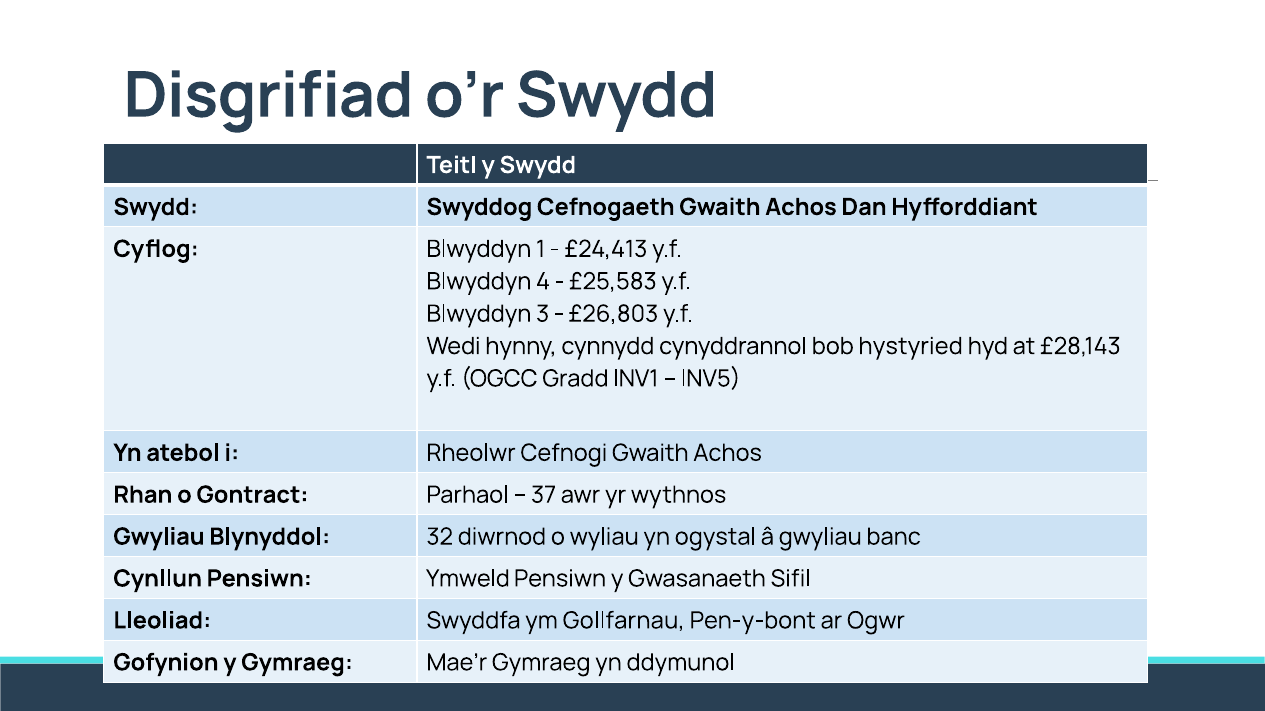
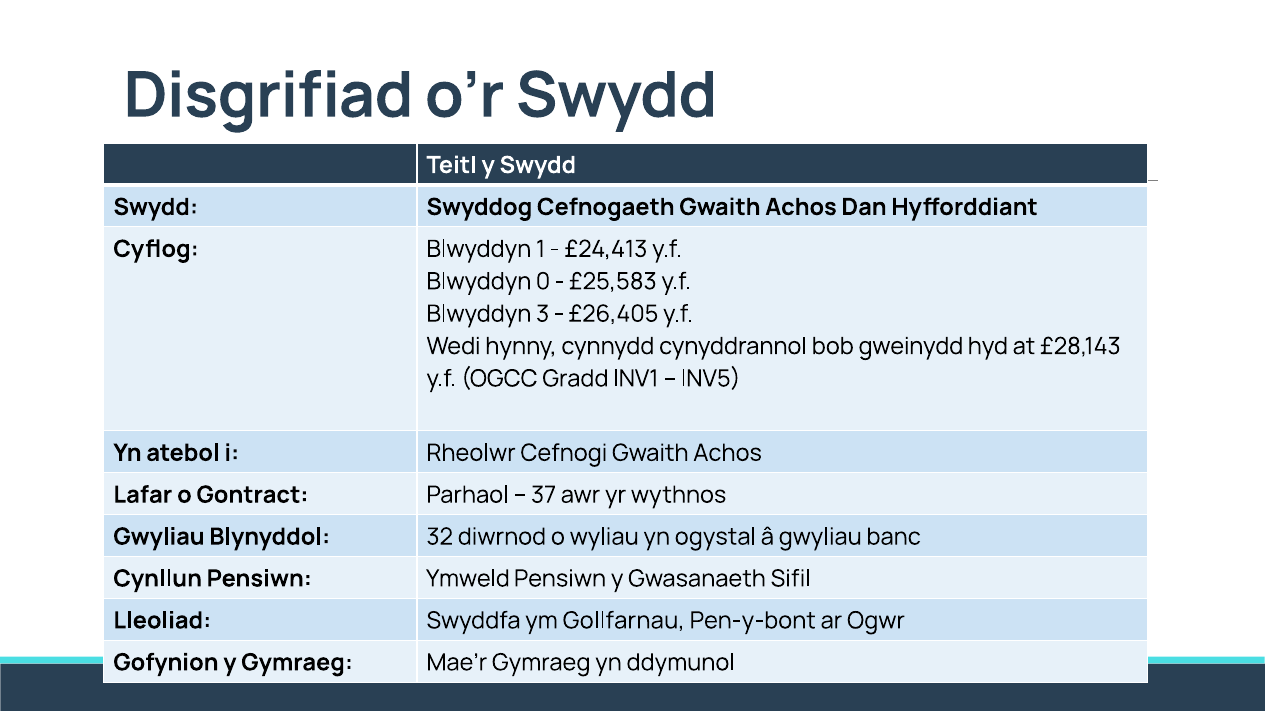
4: 4 -> 0 (543, 282)
£26,803: £26,803 -> £26,405 (614, 314)
hystyried: hystyried -> gweinydd (911, 346)
Rhan: Rhan -> Lafar (143, 495)
